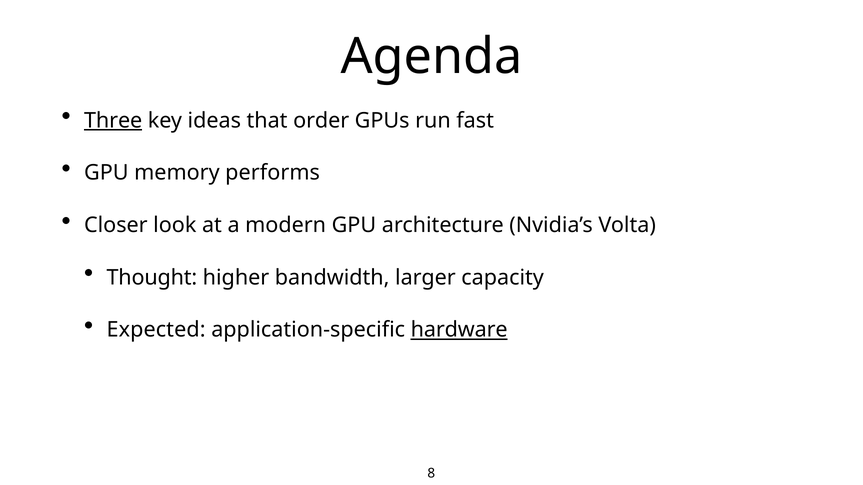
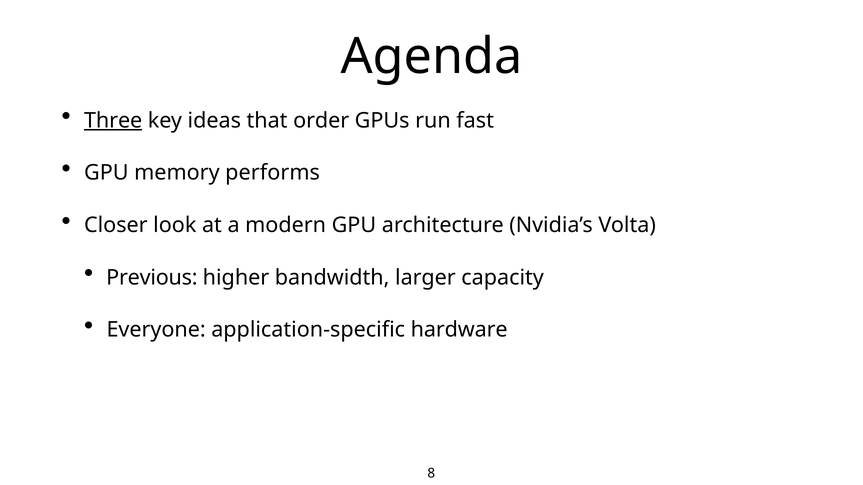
Thought: Thought -> Previous (152, 278)
Expected: Expected -> Everyone (156, 330)
hardware underline: present -> none (459, 330)
